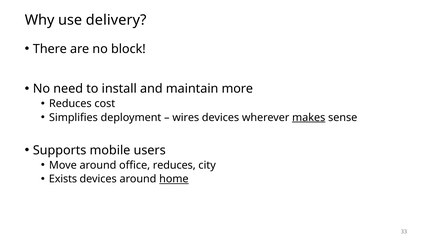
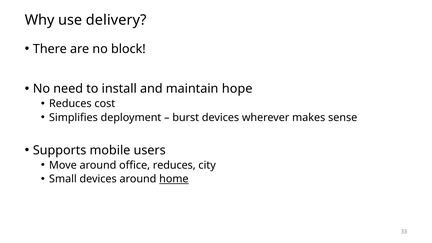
more: more -> hope (237, 89)
wires: wires -> burst (186, 117)
makes underline: present -> none (309, 117)
Exists: Exists -> Small (63, 179)
